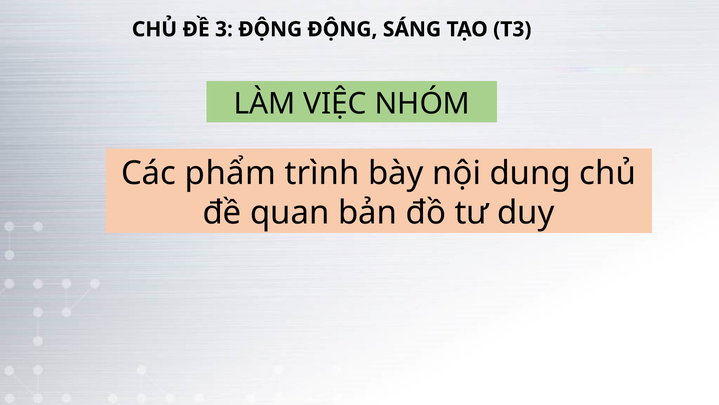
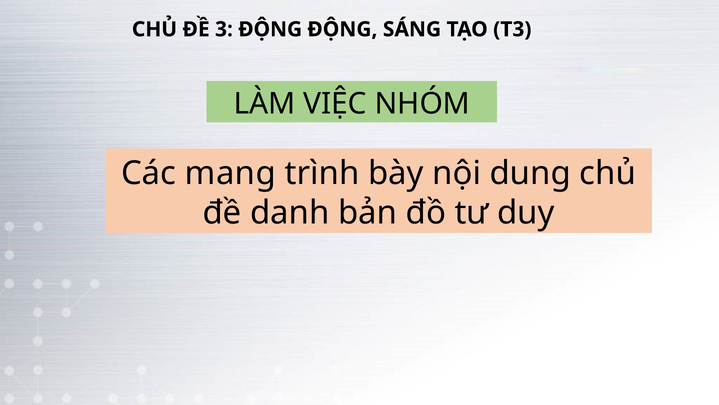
phẩm: phẩm -> mang (230, 173)
quan: quan -> danh (290, 213)
